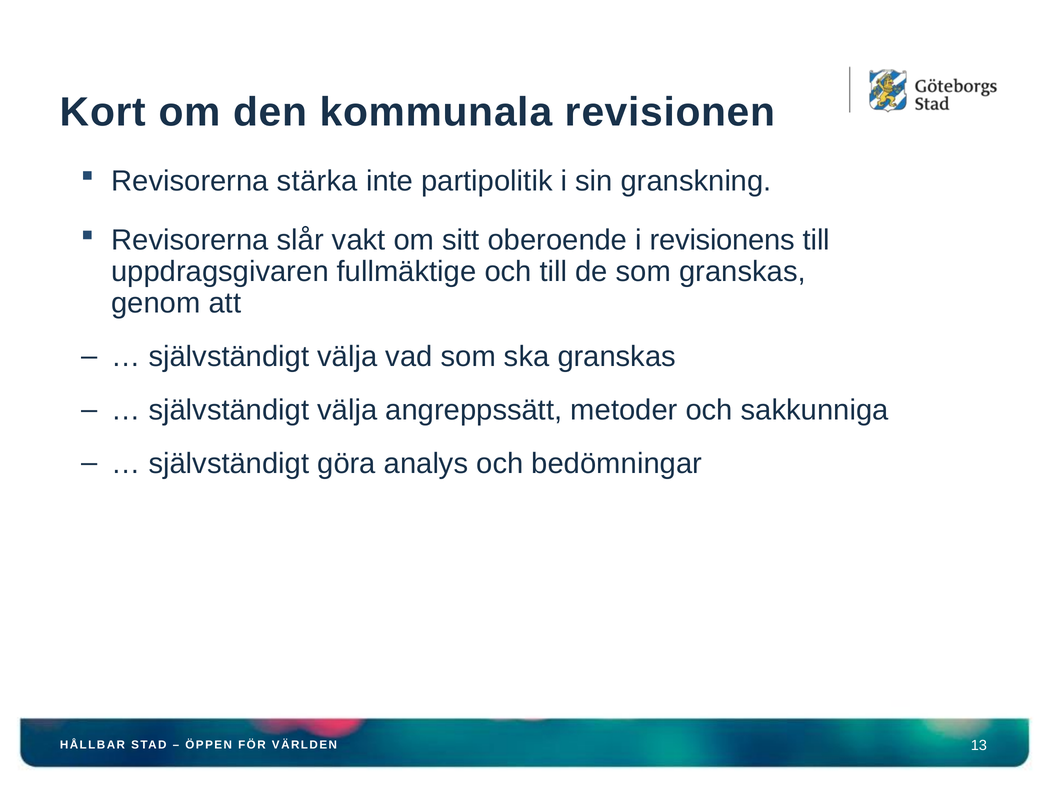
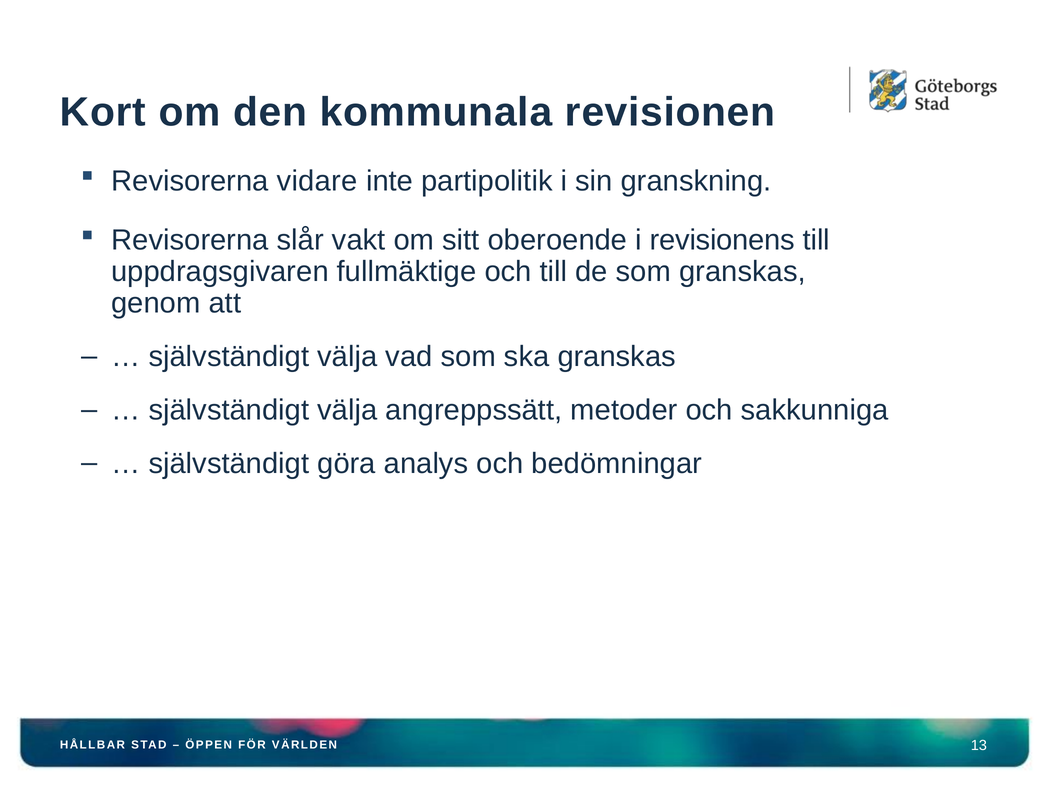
stärka: stärka -> vidare (317, 181)
